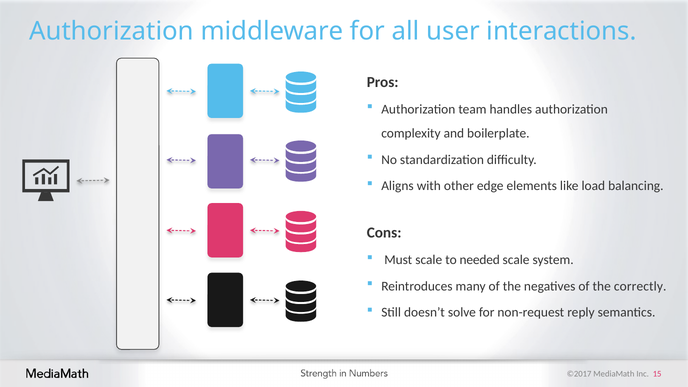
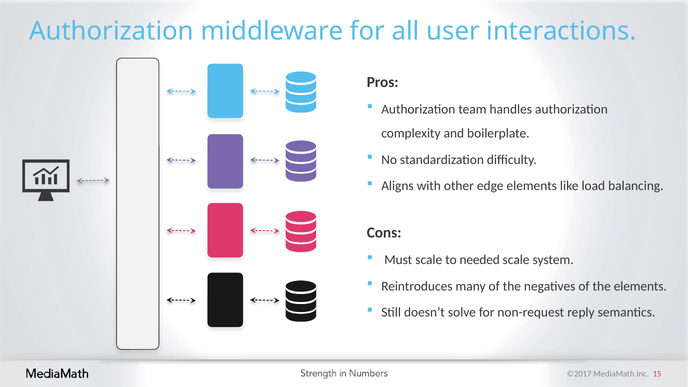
the correctly: correctly -> elements (640, 286)
